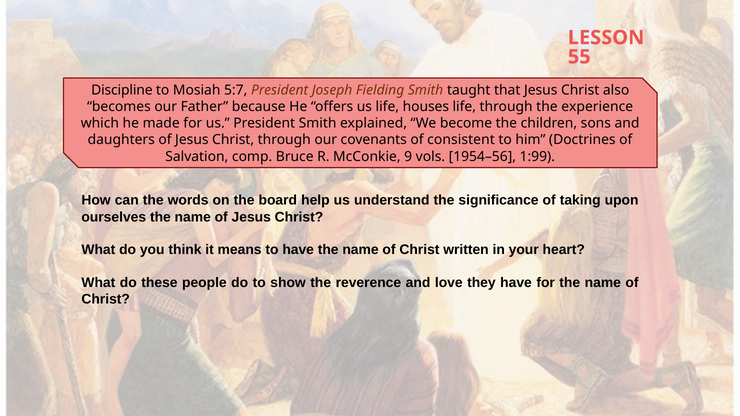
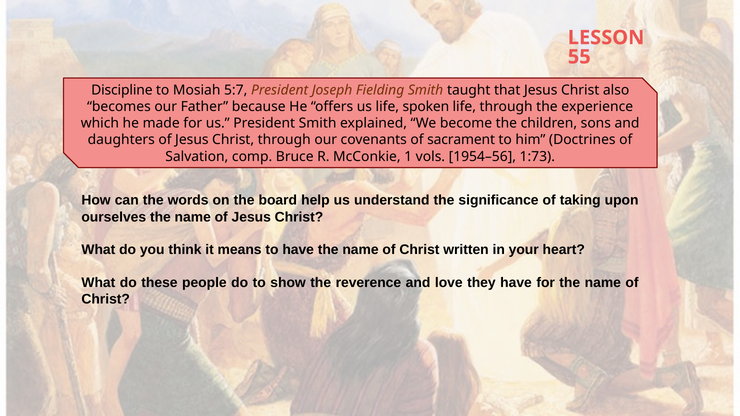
houses: houses -> spoken (426, 107)
consistent: consistent -> sacrament (461, 140)
9: 9 -> 1 (408, 157)
1:99: 1:99 -> 1:73 (537, 157)
